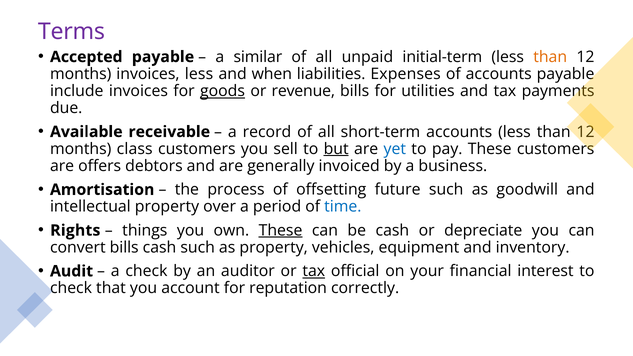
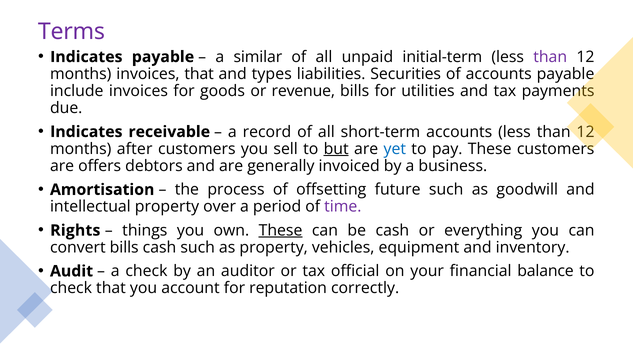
Accepted: Accepted -> Indicates (86, 57)
than colour: orange -> purple (550, 57)
invoices less: less -> that (199, 74)
when: when -> types (272, 74)
Expenses: Expenses -> Securities (406, 74)
goods underline: present -> none (223, 91)
Available: Available -> Indicates (86, 132)
class: class -> after (135, 149)
time colour: blue -> purple (343, 207)
depreciate: depreciate -> everything (483, 230)
tax underline: present -> none (314, 271)
interest: interest -> balance (546, 271)
